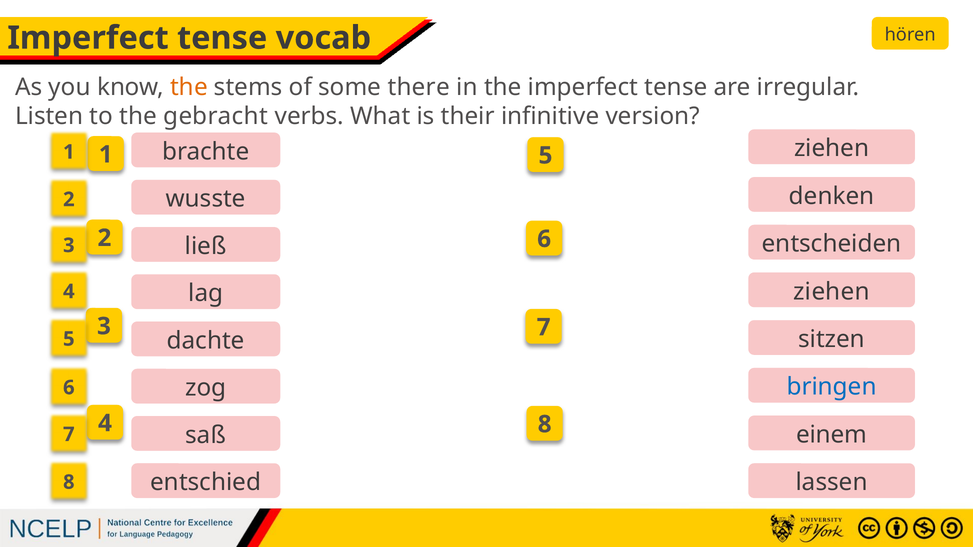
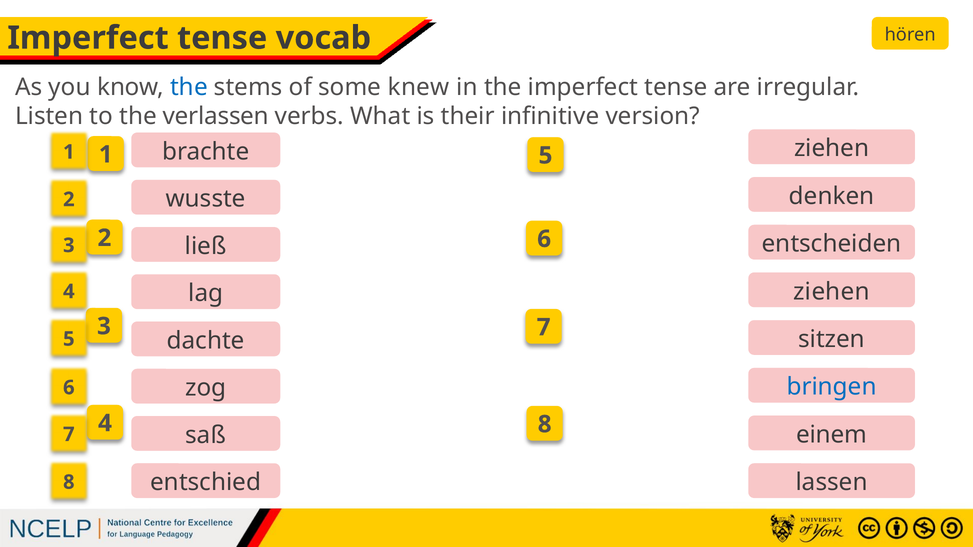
the colour: orange -> blue (189, 87)
there: there -> knew (419, 87)
gebracht: gebracht -> verlassen (216, 116)
